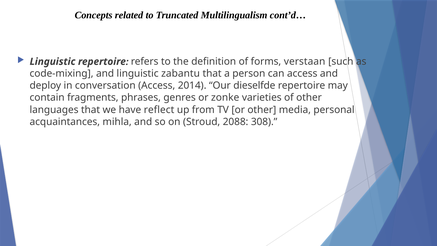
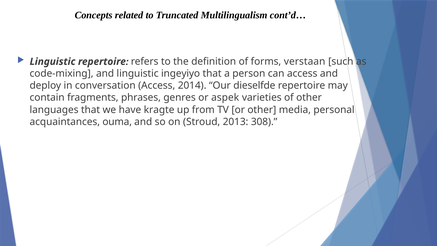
zabantu: zabantu -> ingeyiyo (181, 74)
zonke: zonke -> aspek (225, 98)
reflect: reflect -> kragte (159, 110)
mihla: mihla -> ouma (117, 122)
2088: 2088 -> 2013 (236, 122)
